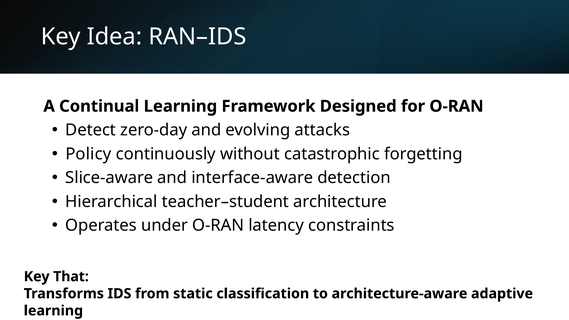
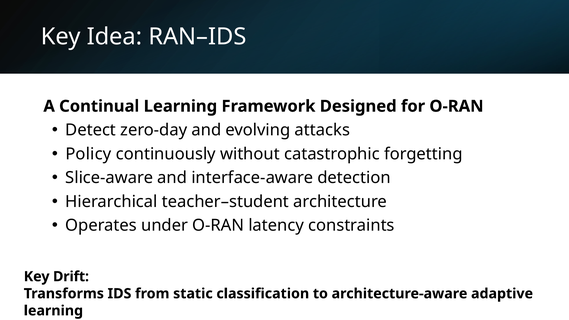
That: That -> Drift (71, 277)
